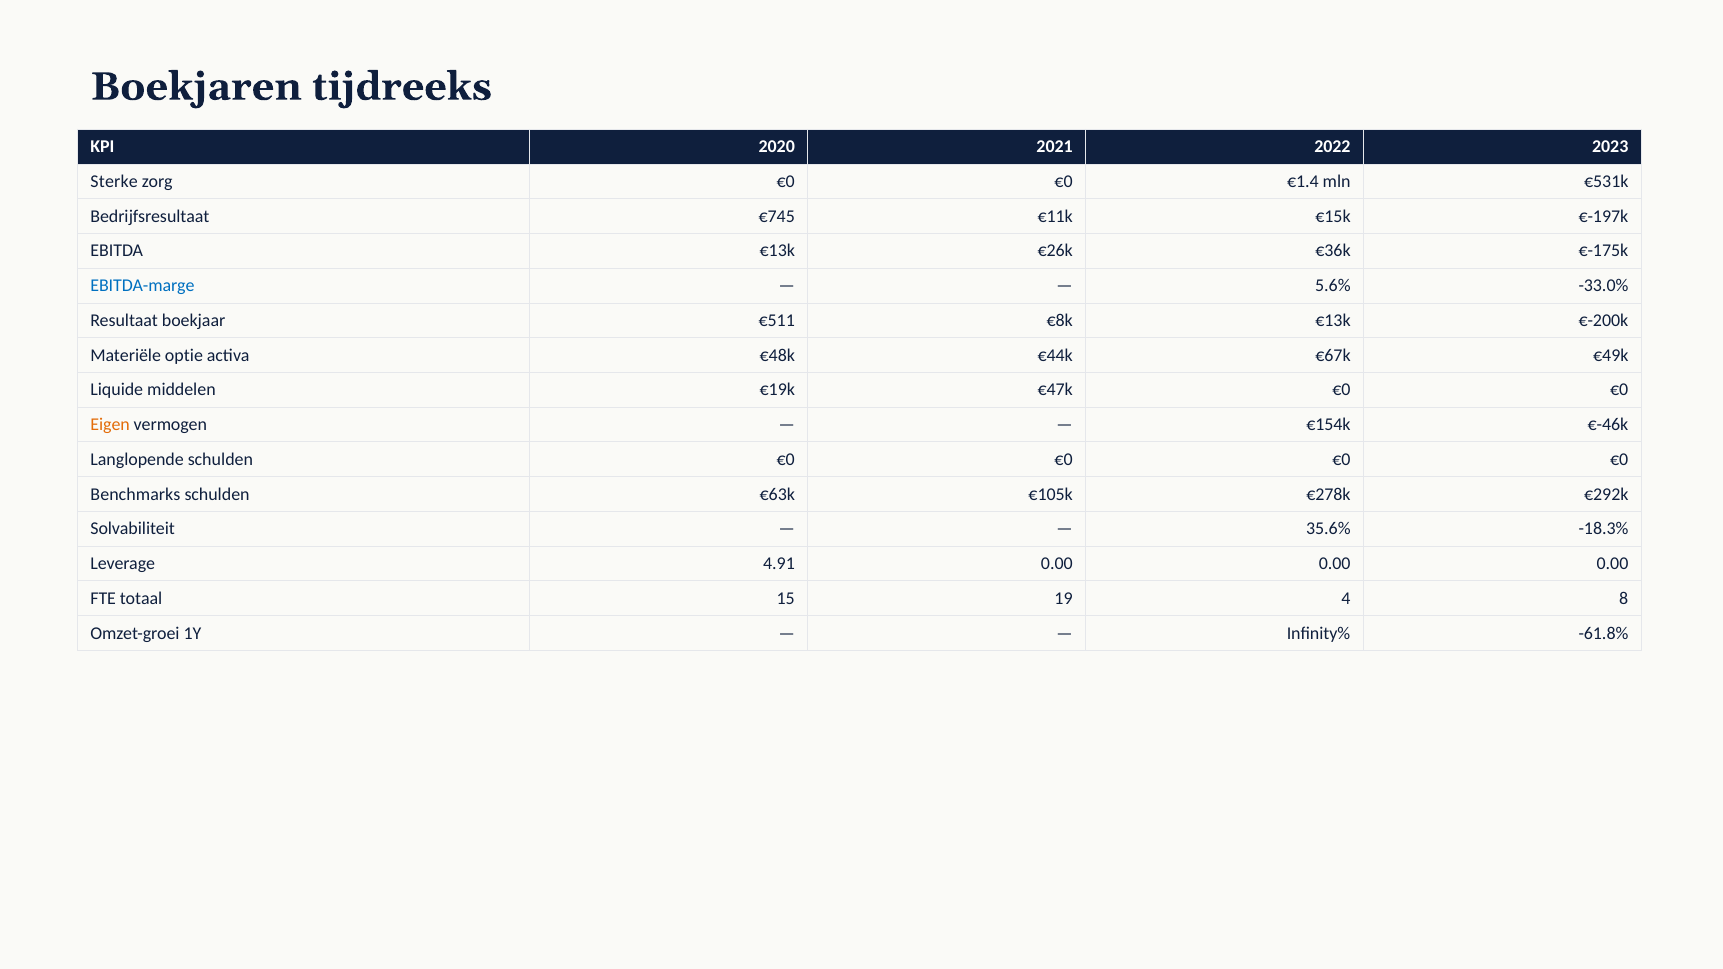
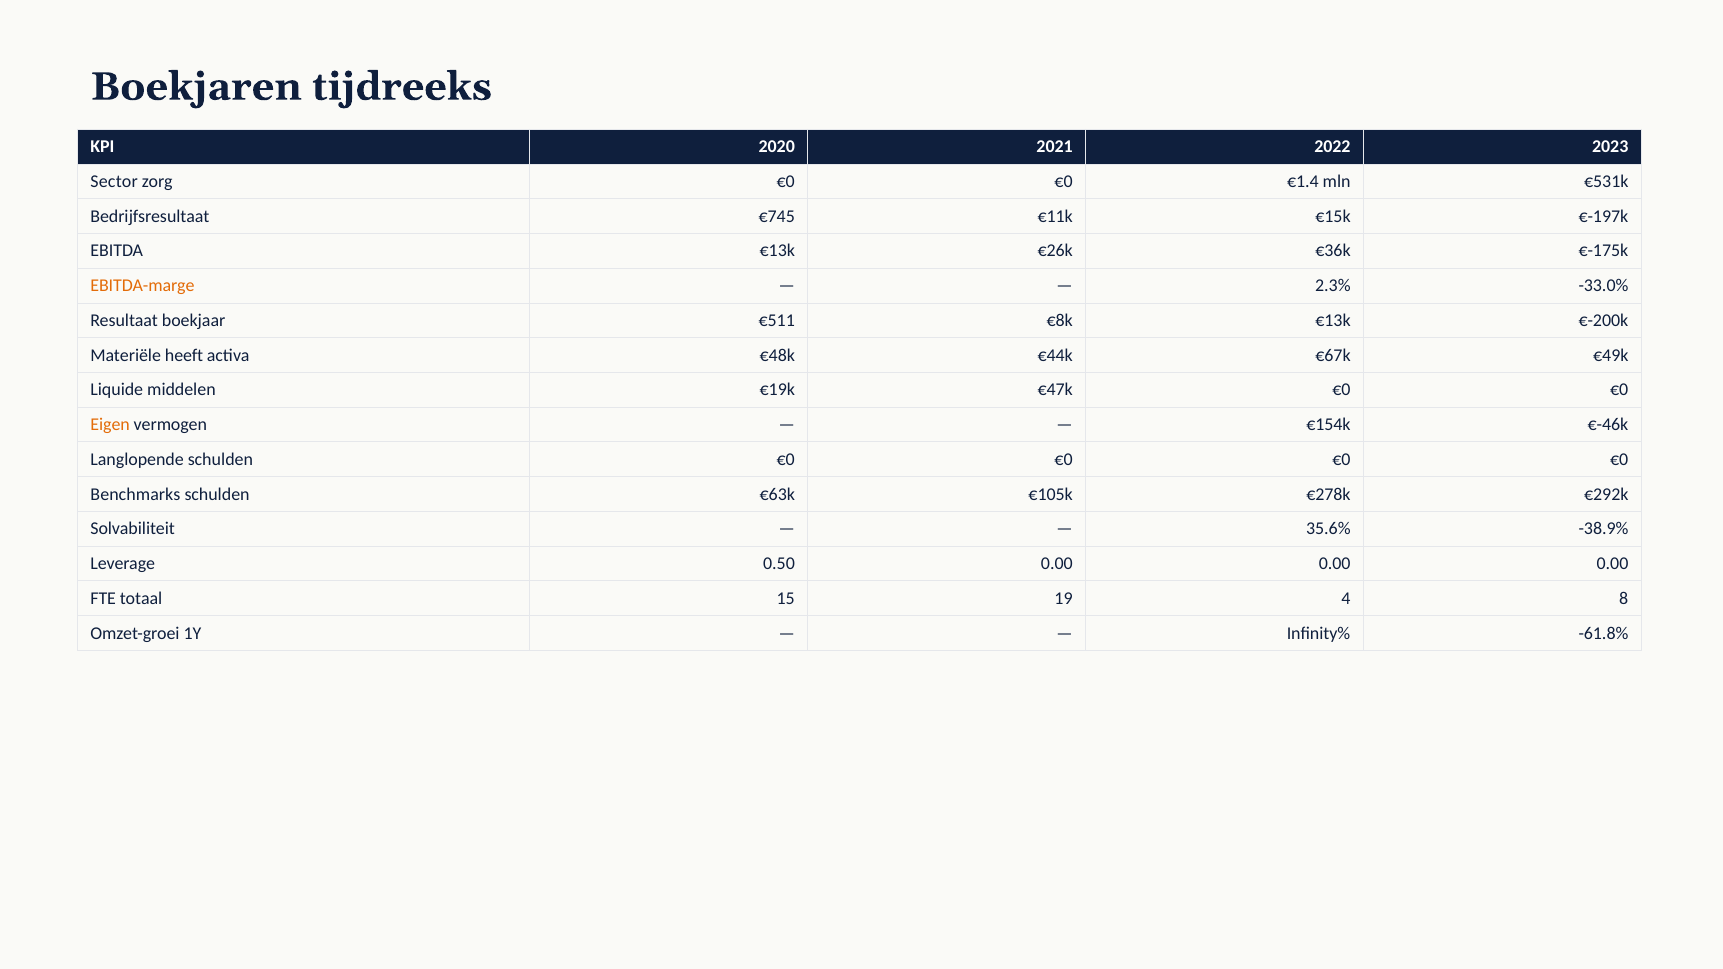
Sterke: Sterke -> Sector (114, 181)
EBITDA-marge colour: blue -> orange (142, 286)
5.6%: 5.6% -> 2.3% (1333, 286)
optie: optie -> heeft (184, 355)
-18.3%: -18.3% -> -38.9% (1603, 529)
4.91: 4.91 -> 0.50 (779, 564)
